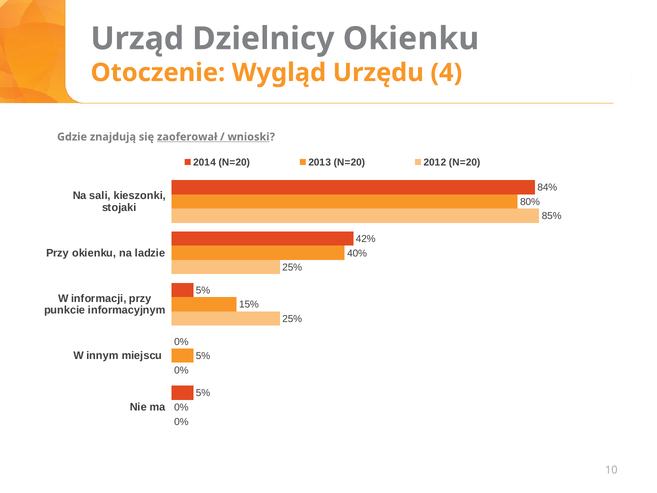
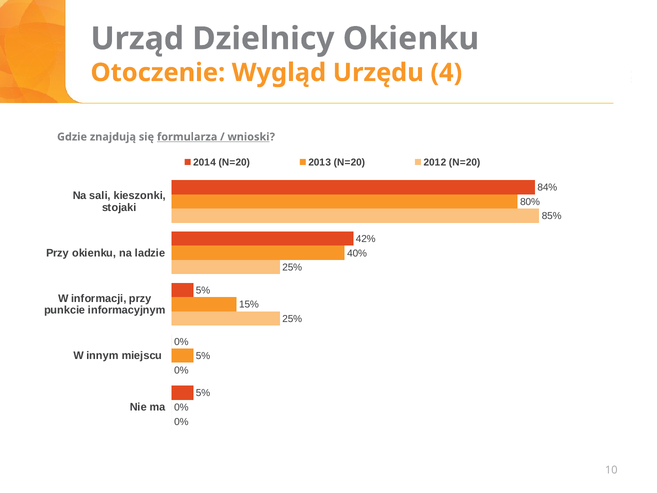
zaoferował: zaoferował -> formularza (187, 137)
